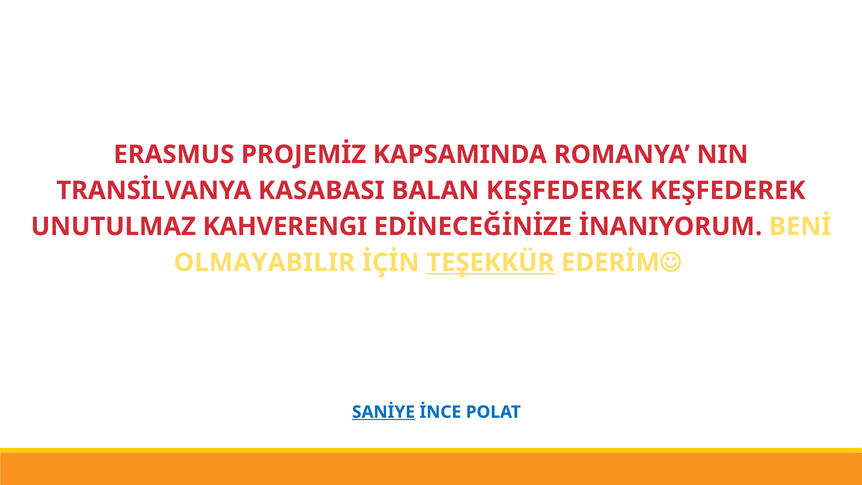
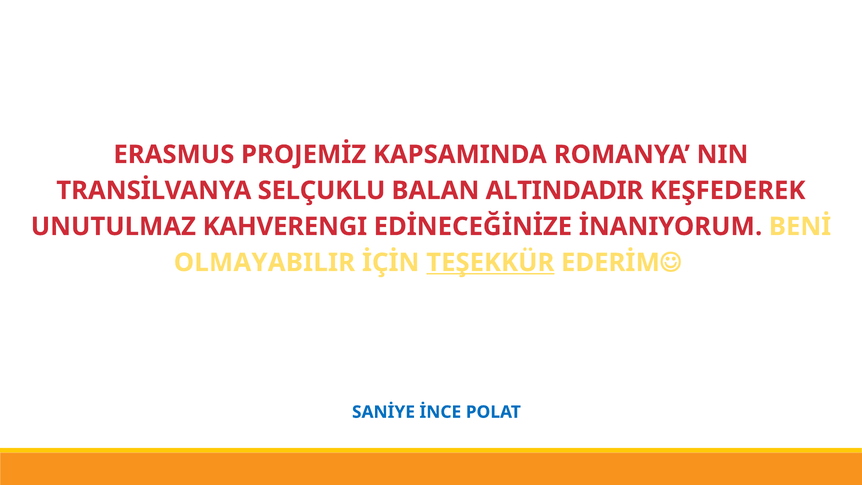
KASABASI: KASABASI -> SELÇUKLU (322, 191)
BALAN KEŞFEDEREK: KEŞFEDEREK -> ALTINDADIR (564, 191)
SANİYE underline: present -> none (383, 412)
